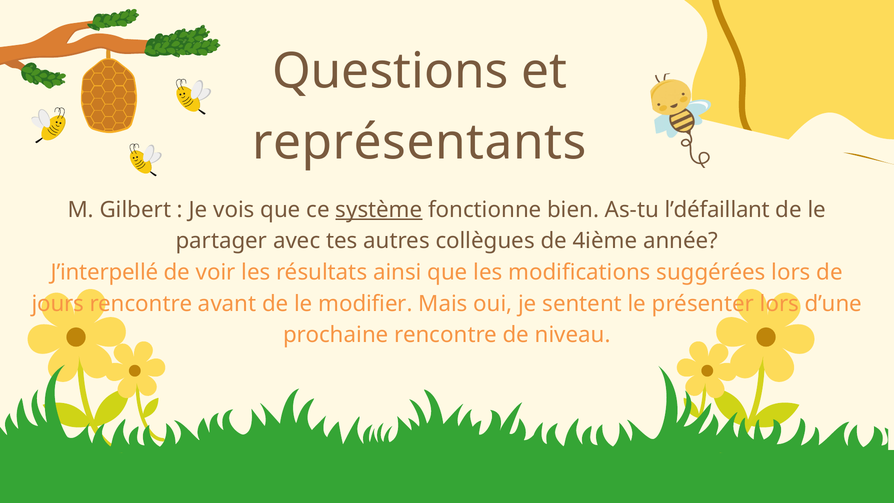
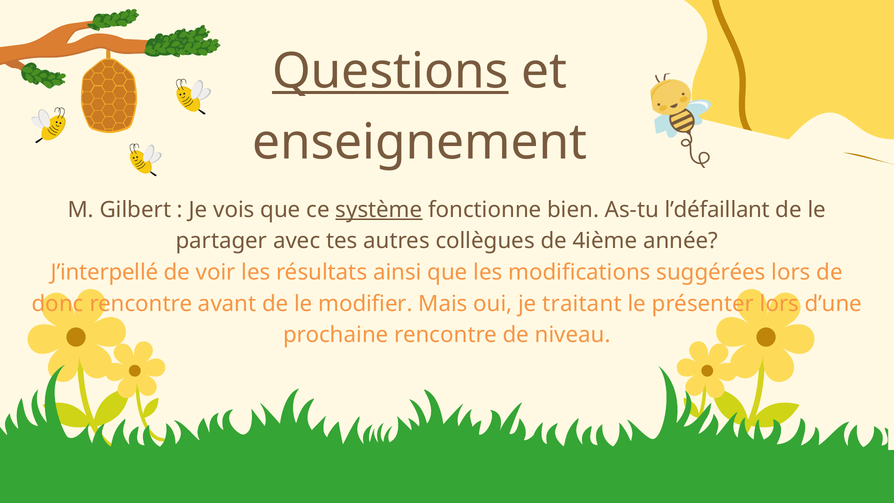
Questions underline: none -> present (390, 71)
représentants: représentants -> enseignement (420, 142)
jours: jours -> donc (58, 304)
sentent: sentent -> traitant (582, 304)
